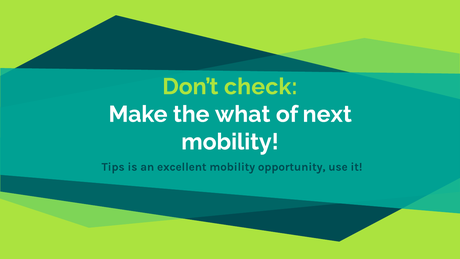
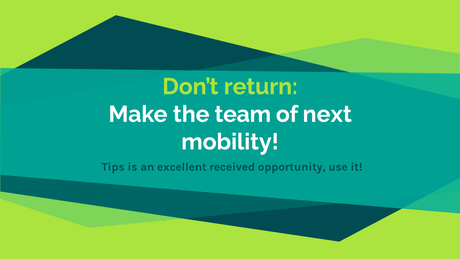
check: check -> return (261, 87)
what: what -> team (243, 114)
excellent mobility: mobility -> received (232, 167)
